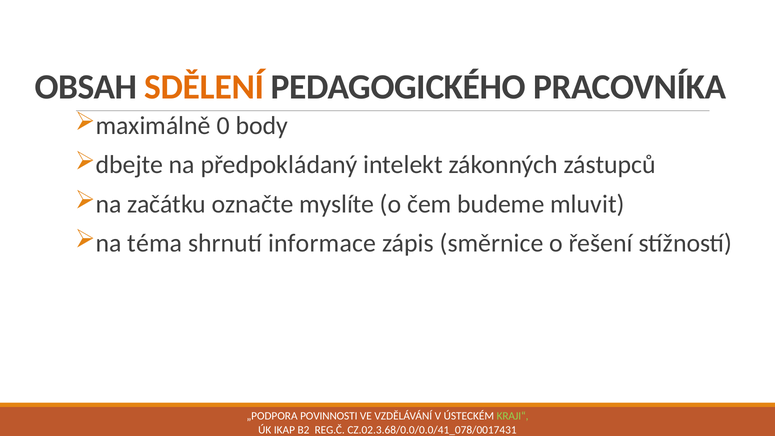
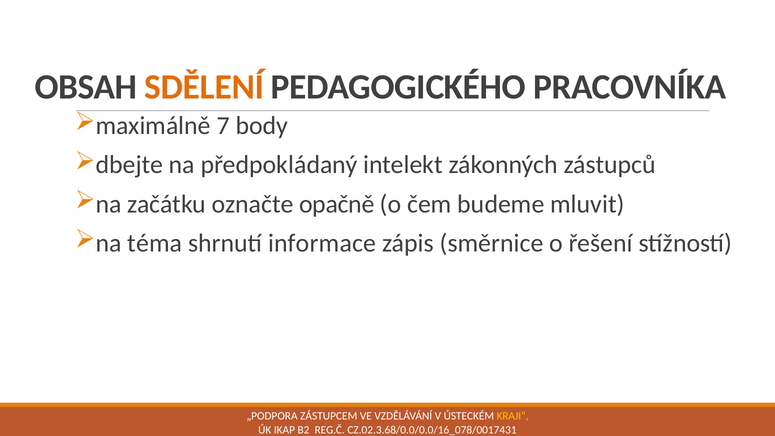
0: 0 -> 7 (223, 126)
myslíte: myslíte -> opačně (337, 204)
POVINNOSTI: POVINNOSTI -> ZÁSTUPCEM (329, 416)
KRAJI“ colour: light green -> yellow (513, 416)
CZ.02.3.68/0.0/0.0/41_078/0017431: CZ.02.3.68/0.0/0.0/41_078/0017431 -> CZ.02.3.68/0.0/0.0/16_078/0017431 (432, 430)
